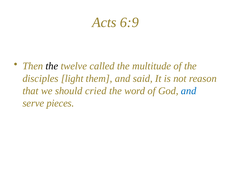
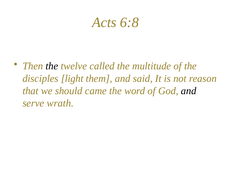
6:9: 6:9 -> 6:8 (129, 22)
cried: cried -> came (96, 90)
and colour: blue -> black (189, 90)
pieces: pieces -> wrath (60, 103)
